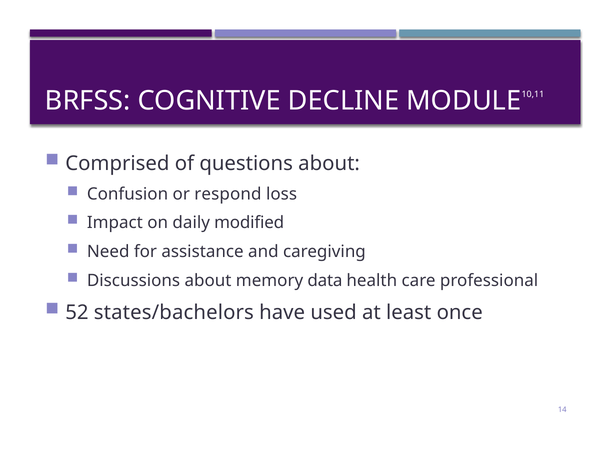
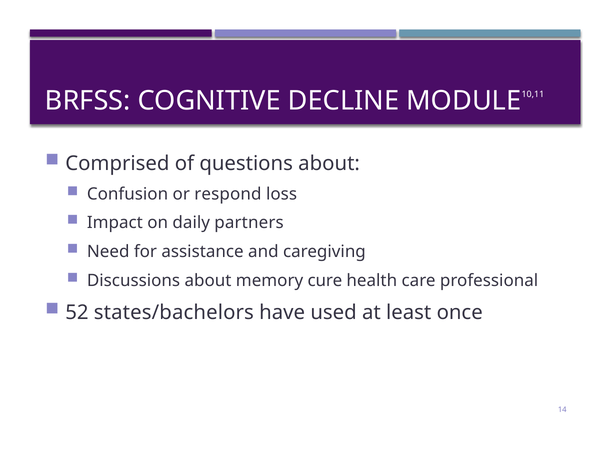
modified: modified -> partners (249, 223)
data: data -> cure (325, 281)
